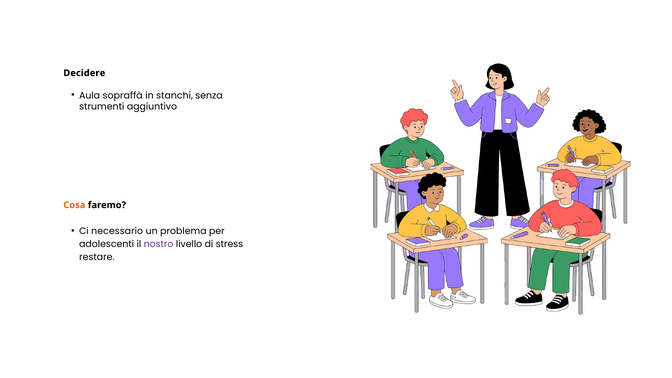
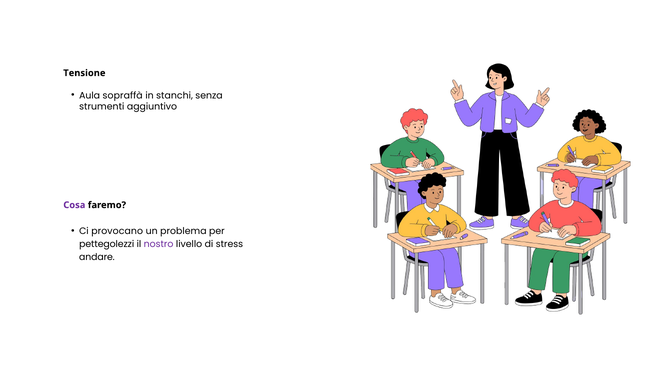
Decidere: Decidere -> Tensione (84, 73)
Cosa colour: orange -> purple (74, 205)
necessario: necessario -> provocano (117, 231)
adolescenti: adolescenti -> pettegolezzi (107, 244)
restare: restare -> andare (97, 257)
